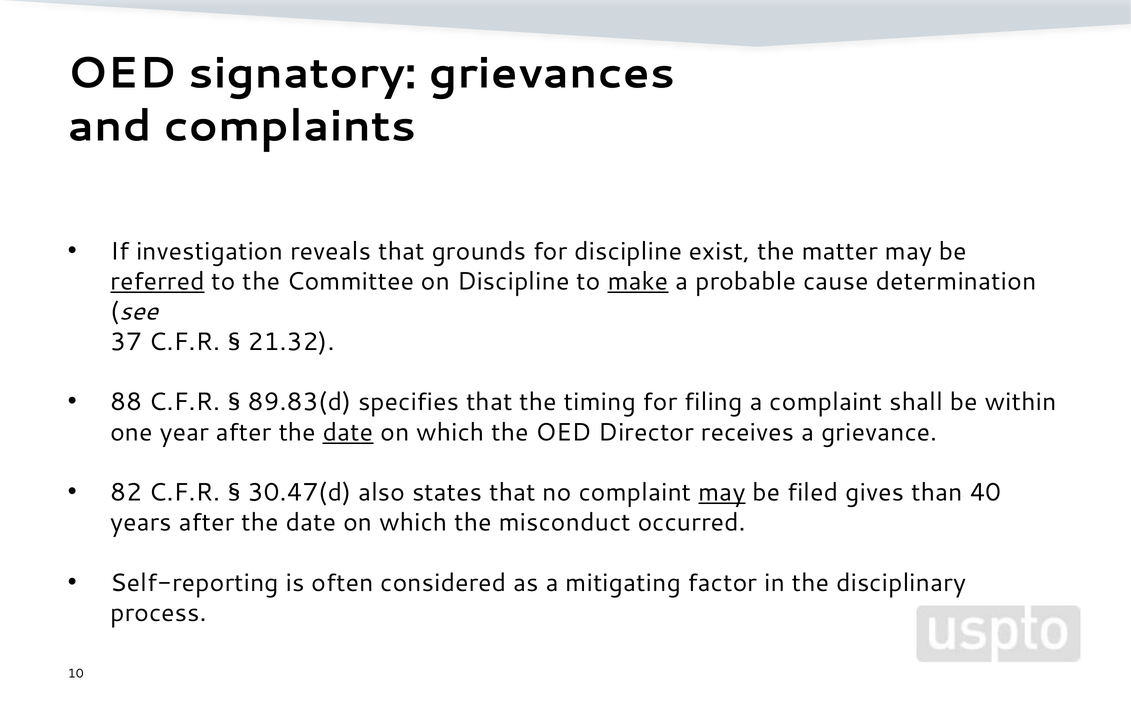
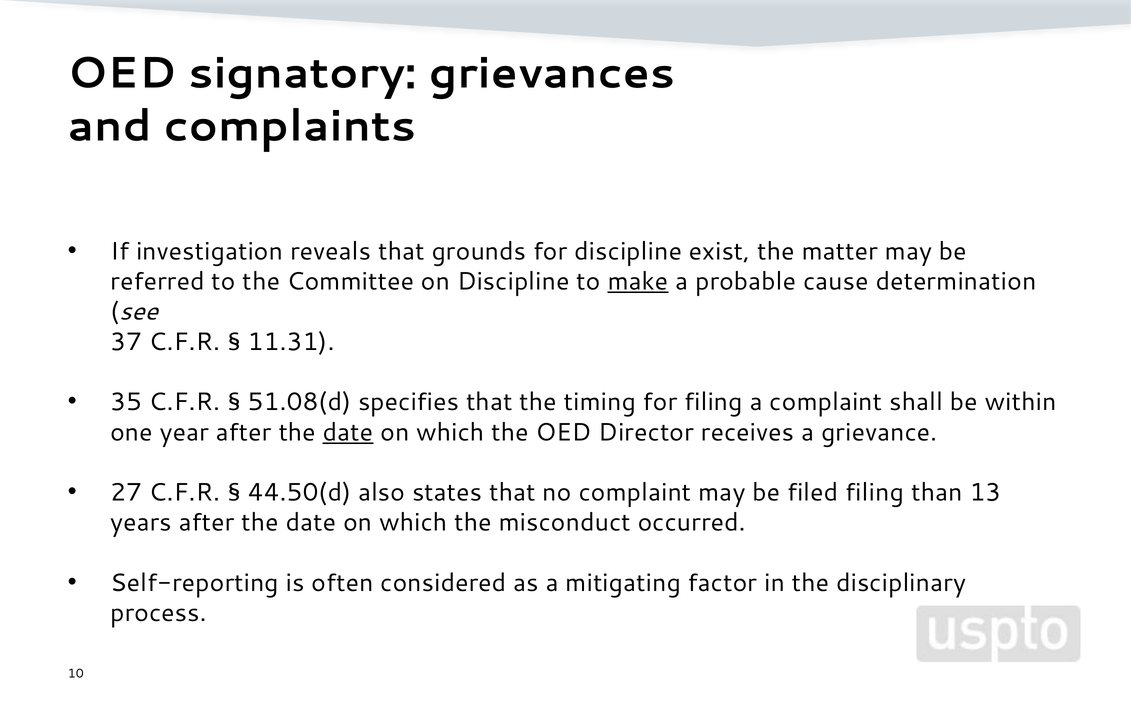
referred underline: present -> none (157, 281)
21.32: 21.32 -> 11.31 (291, 342)
88: 88 -> 35 (126, 402)
89.83(d: 89.83(d -> 51.08(d (300, 402)
82: 82 -> 27 (126, 492)
30.47(d: 30.47(d -> 44.50(d (300, 492)
may underline: present -> none (722, 492)
filed gives: gives -> filing (875, 492)
40: 40 -> 13 (985, 492)
